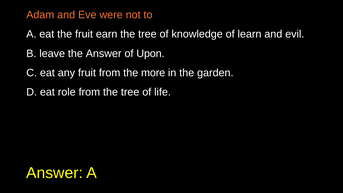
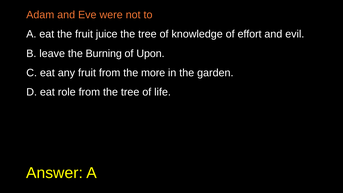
earn: earn -> juice (107, 34)
learn: learn -> effort (250, 34)
the Answer: Answer -> Burning (104, 53)
